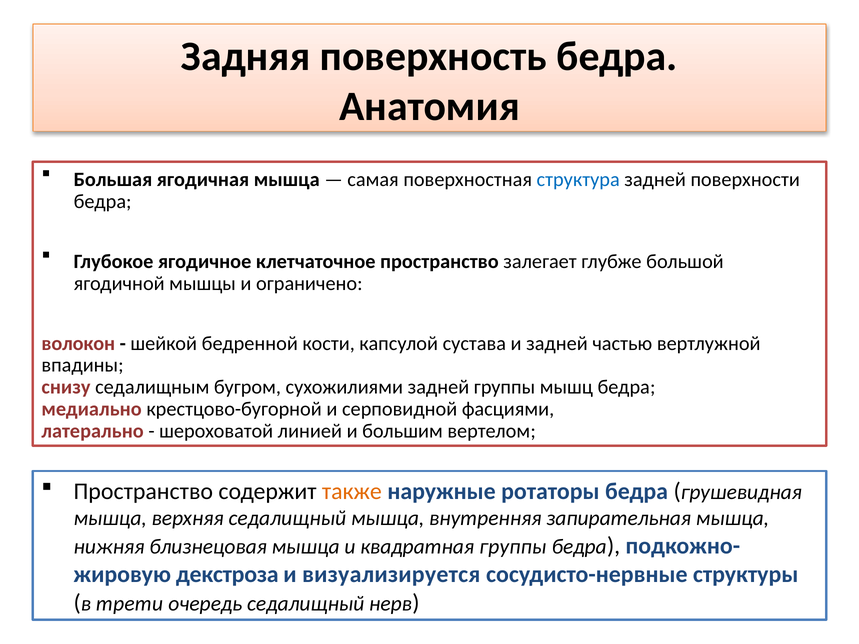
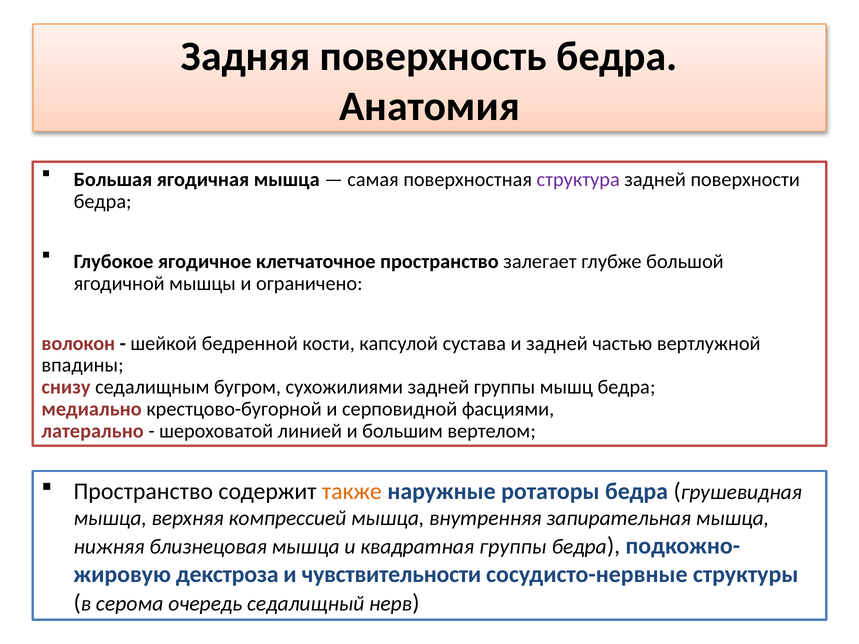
структура colour: blue -> purple (578, 180)
верхняя седалищный: седалищный -> компрессией (287, 518)
визуализируется: визуализируется -> чувствительности (391, 574)
трети: трети -> серома (130, 604)
